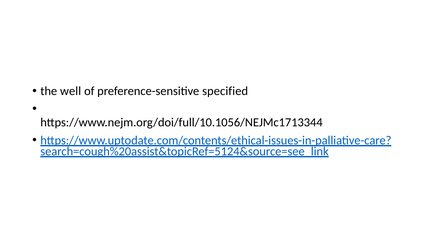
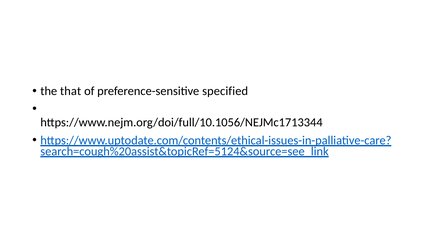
well: well -> that (71, 91)
